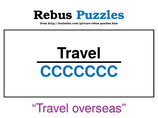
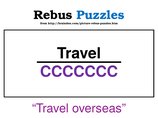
CCCCCCC colour: blue -> purple (79, 72)
